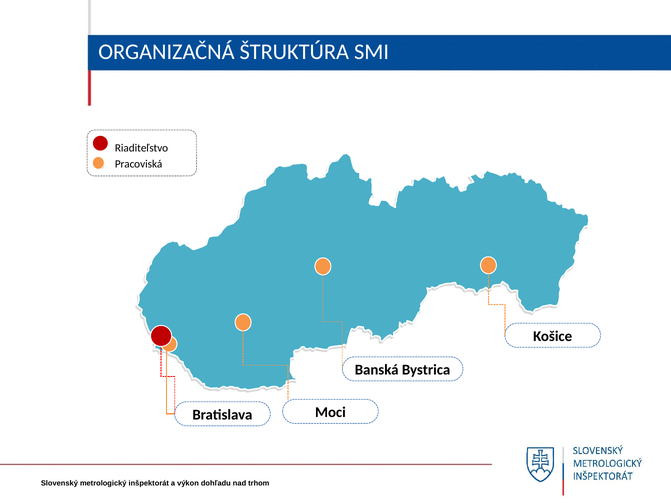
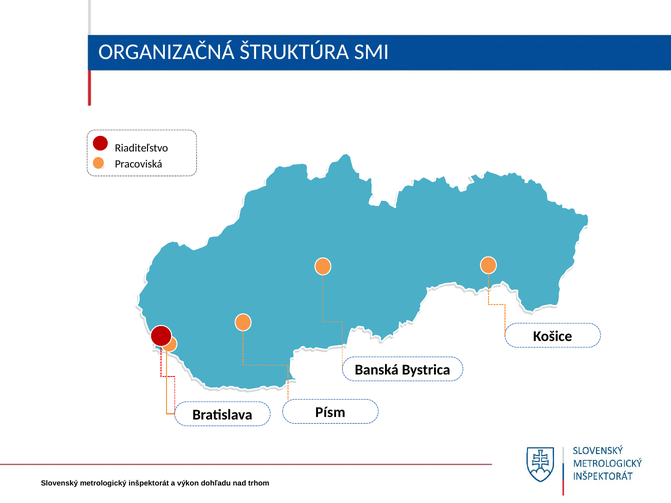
Moci: Moci -> Písm (330, 413)
